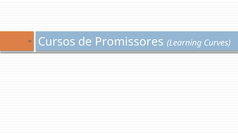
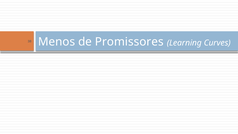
Cursos: Cursos -> Menos (57, 42)
